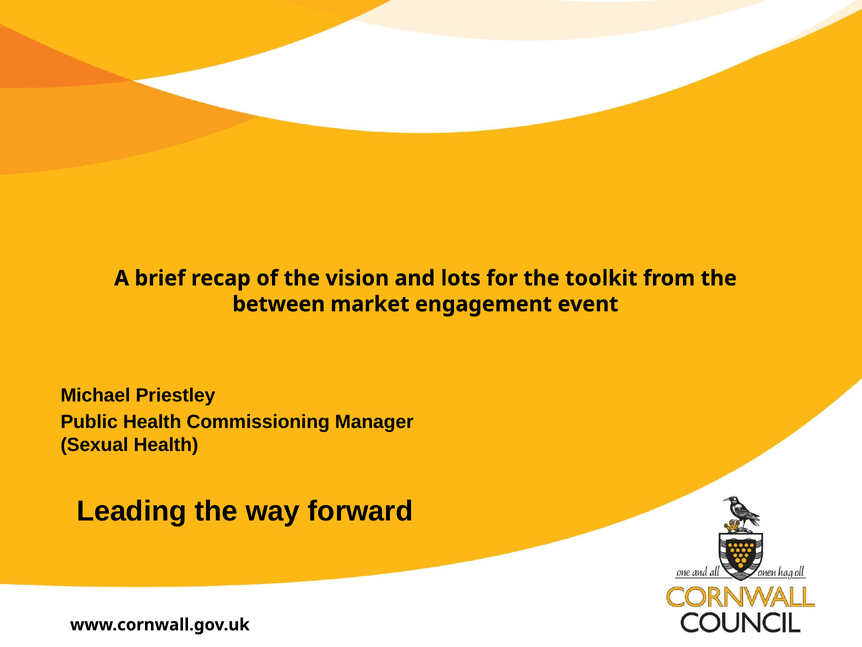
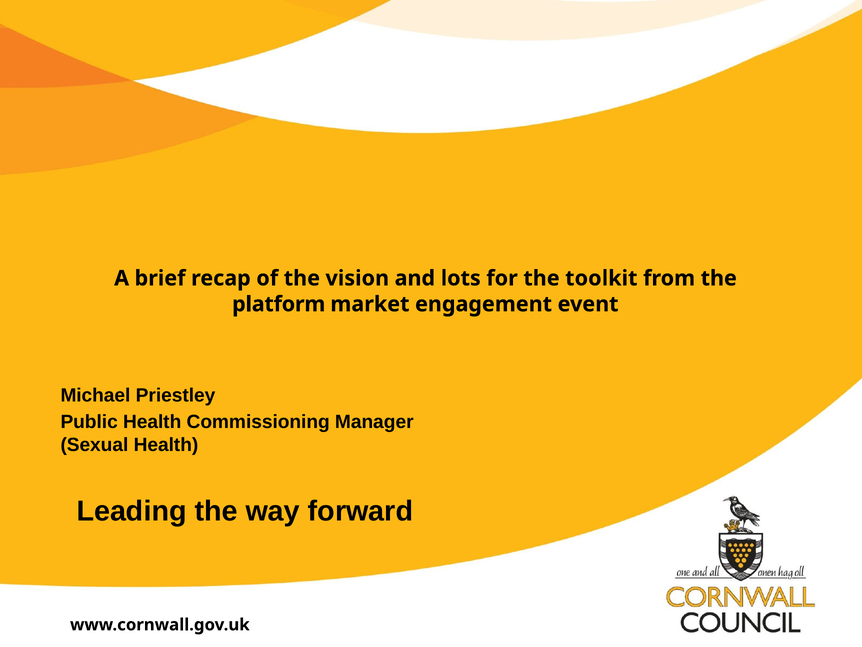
between: between -> platform (279, 304)
